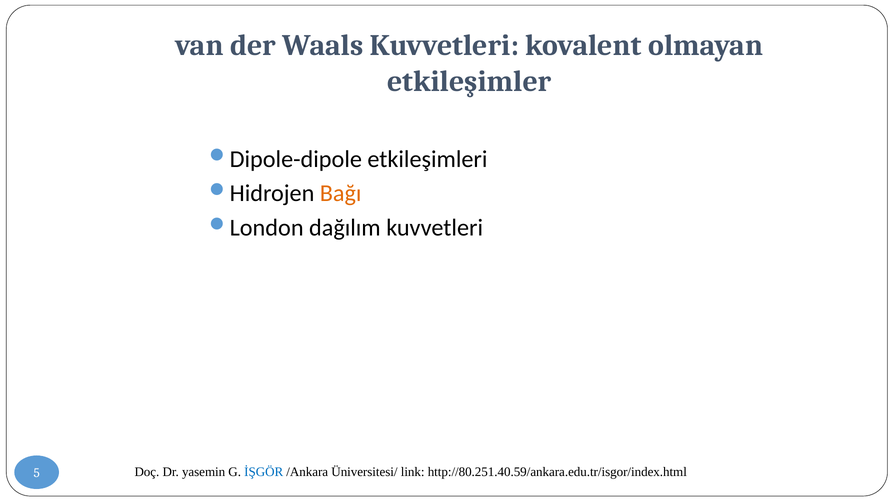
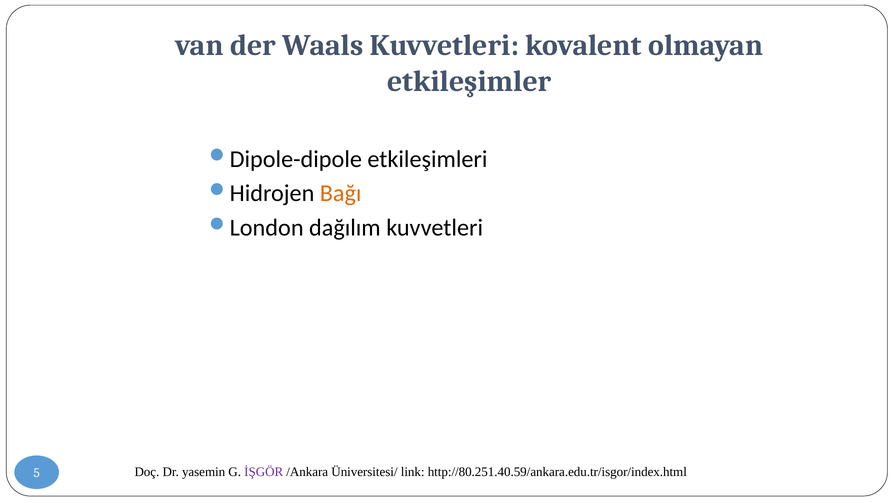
İŞGÖR colour: blue -> purple (264, 472)
